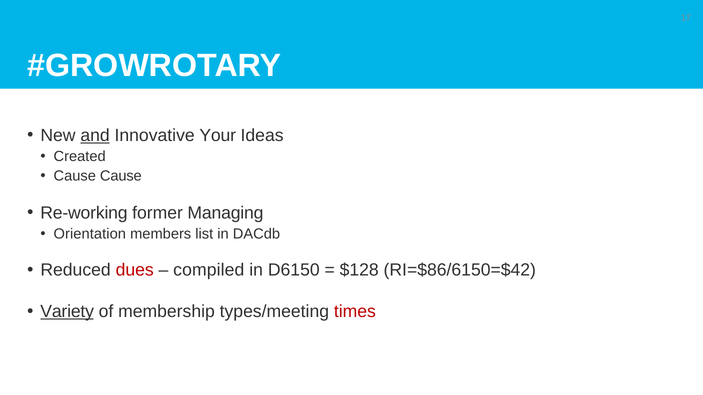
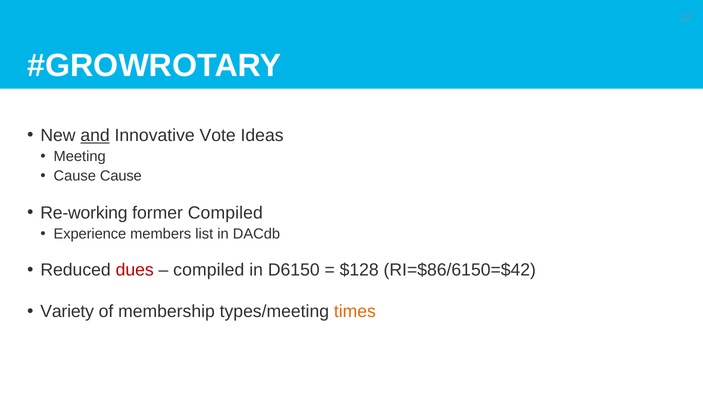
Your: Your -> Vote (218, 136)
Created: Created -> Meeting (80, 157)
former Managing: Managing -> Compiled (225, 213)
Orientation: Orientation -> Experience (90, 234)
Variety underline: present -> none (67, 312)
times colour: red -> orange (355, 312)
